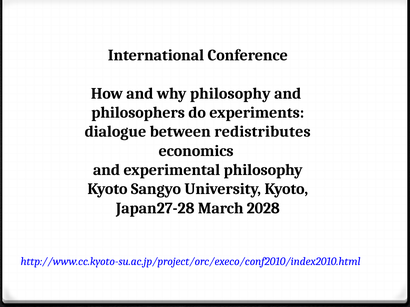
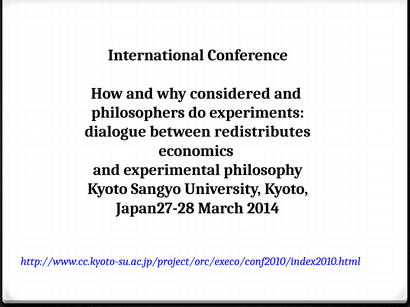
why philosophy: philosophy -> considered (230, 94)
2028: 2028 -> 2014 (263, 208)
